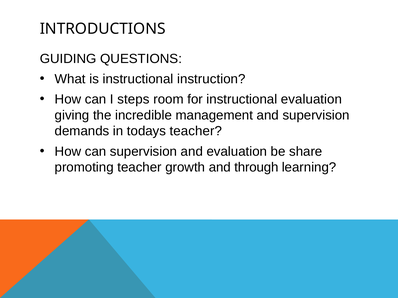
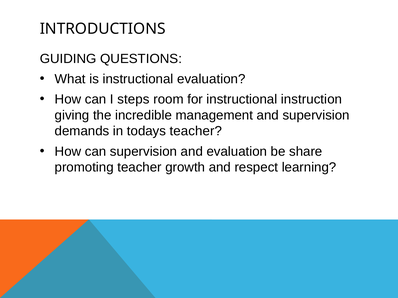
instructional instruction: instruction -> evaluation (211, 79)
instructional evaluation: evaluation -> instruction (312, 99)
through: through -> respect (256, 168)
